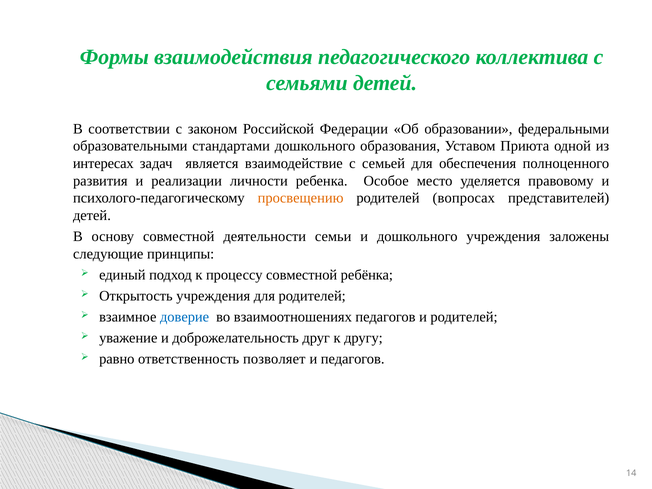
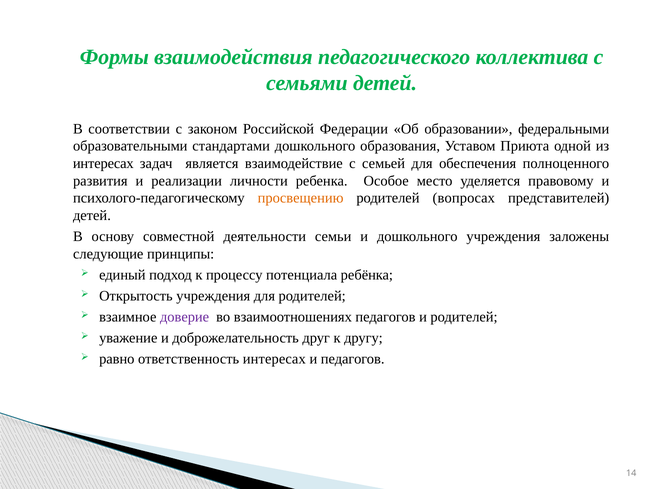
процессу совместной: совместной -> потенциала (302, 275)
доверие colour: blue -> purple (185, 317)
ответственность позволяет: позволяет -> интересах (274, 359)
